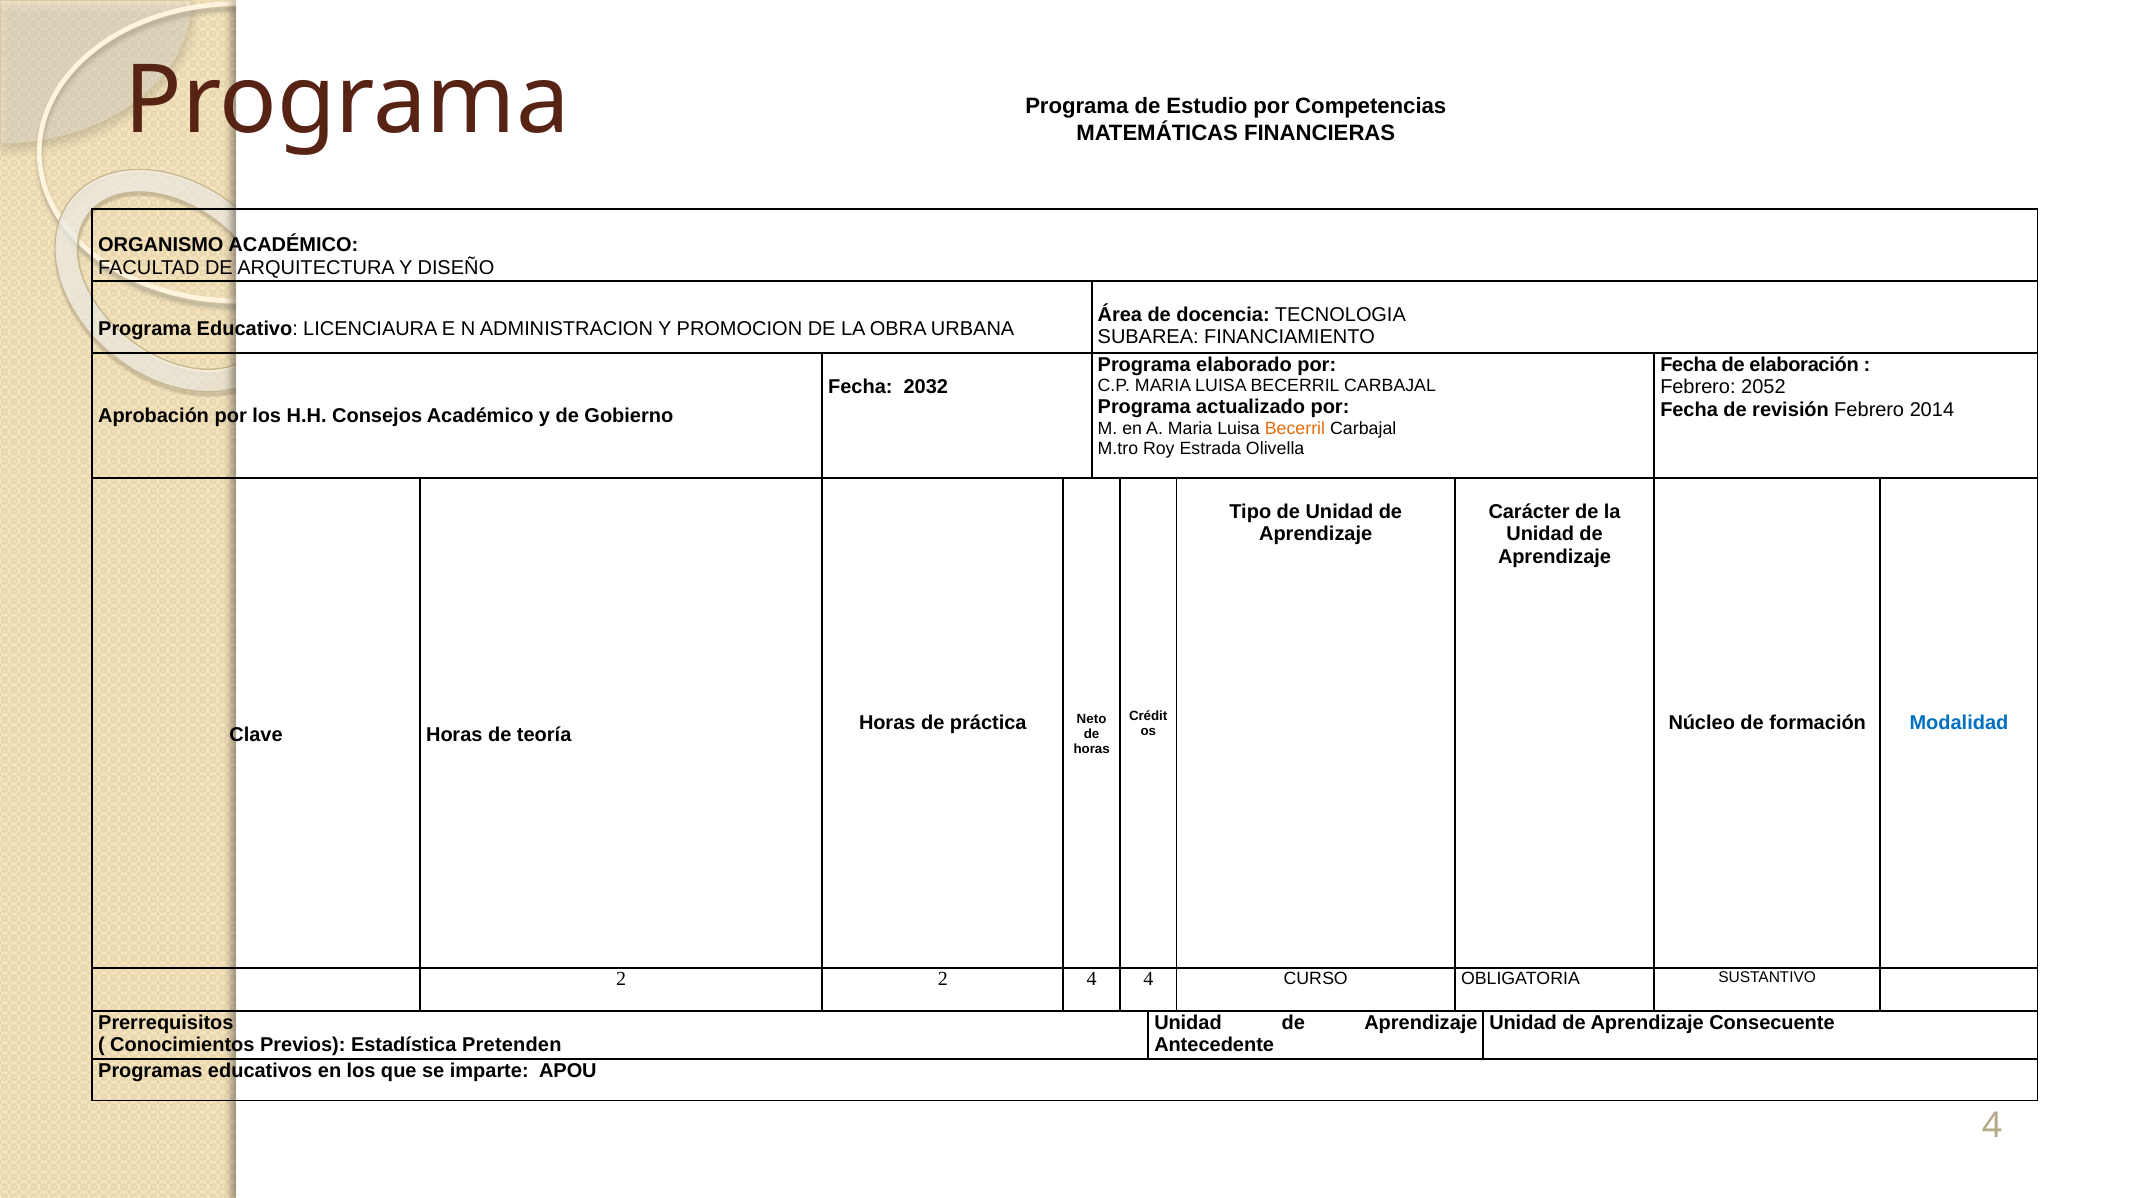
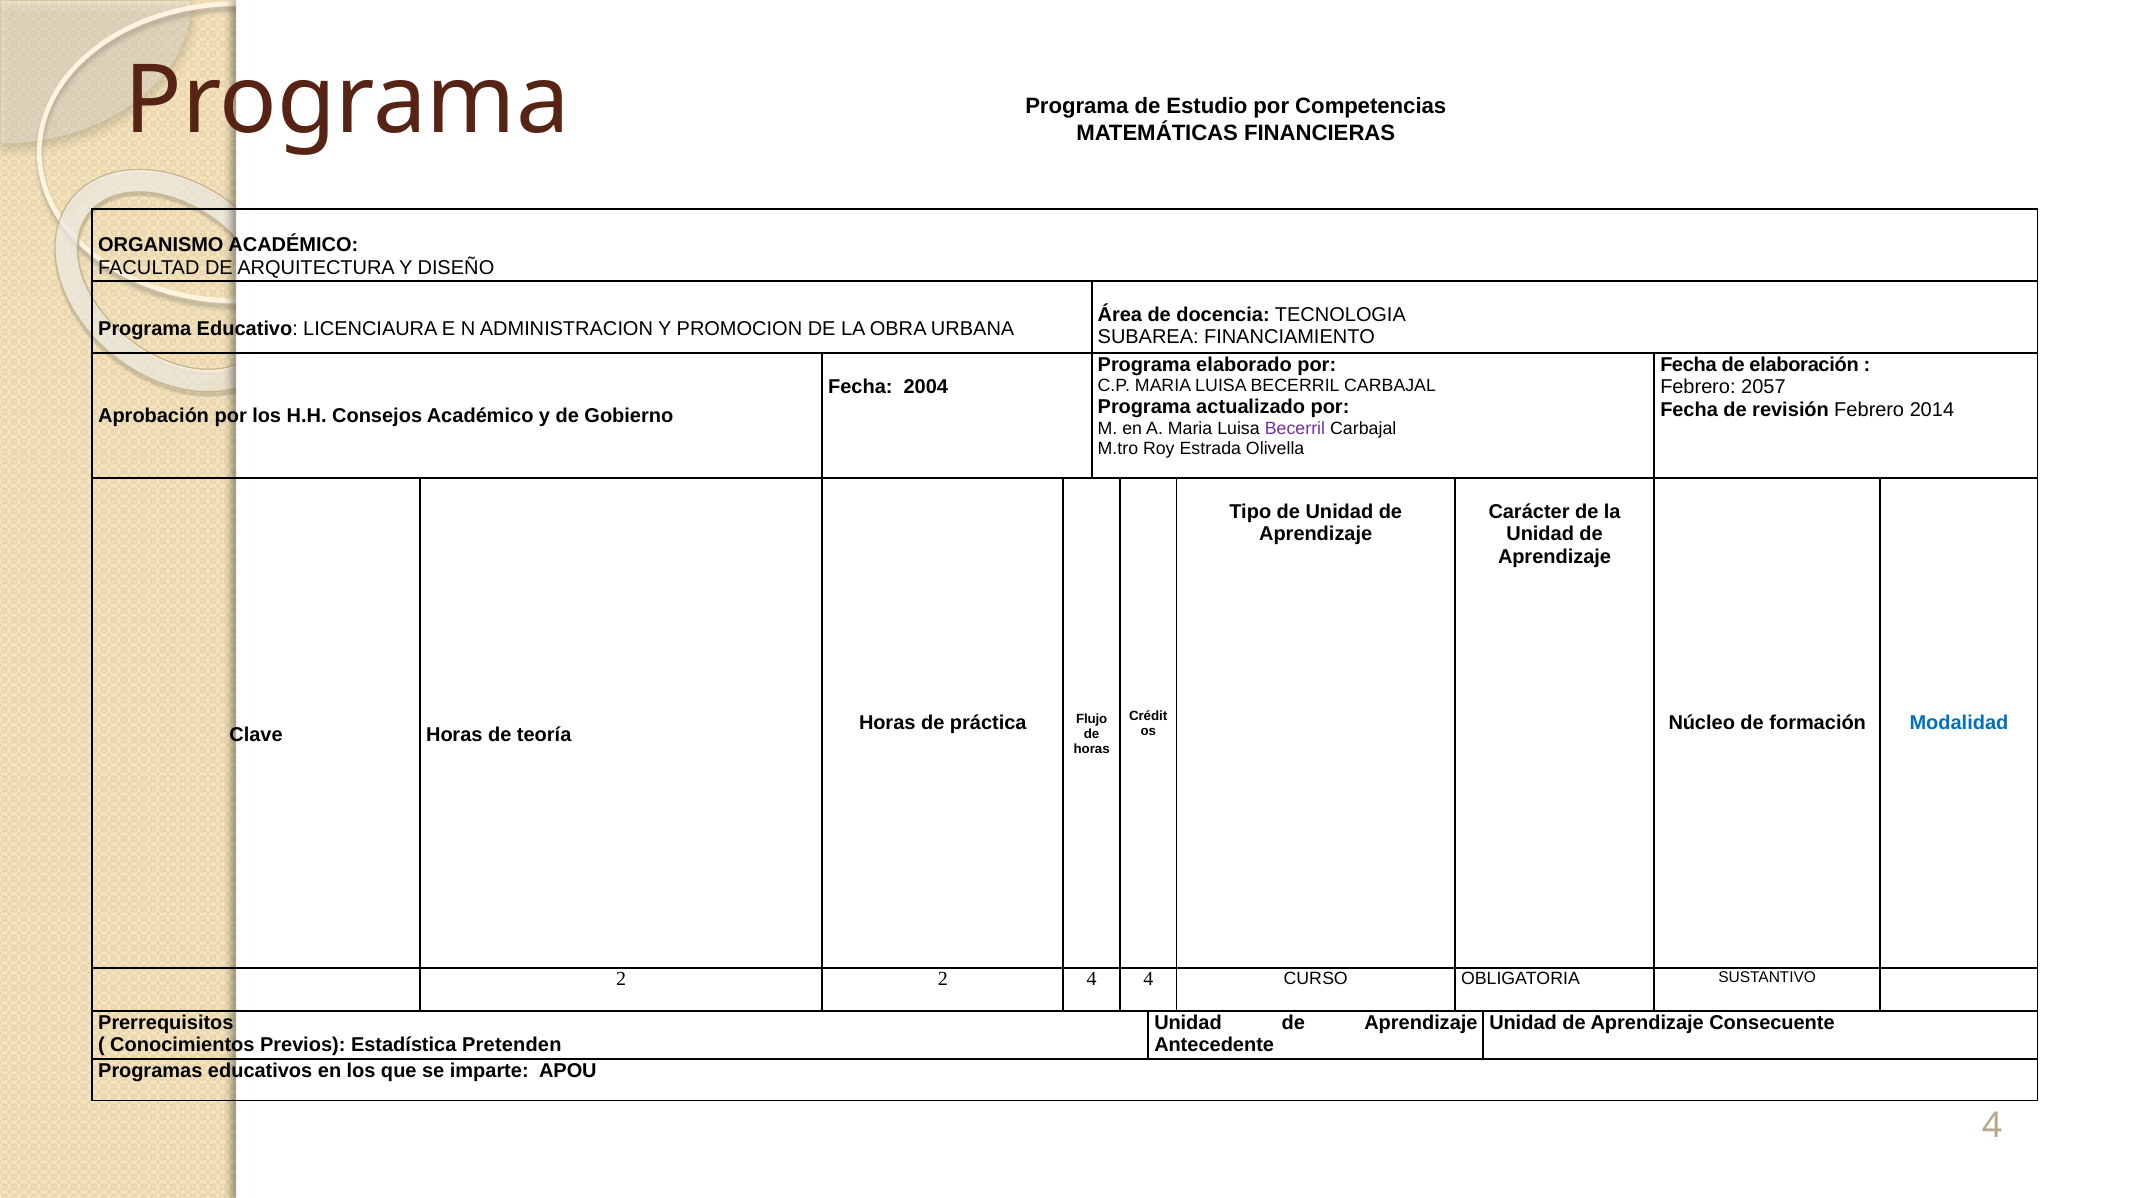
2032: 2032 -> 2004 (926, 387)
2052: 2052 -> 2057 (1763, 387)
Becerril colour: orange -> purple (1295, 428)
Neto: Neto -> Flujo (1092, 719)
